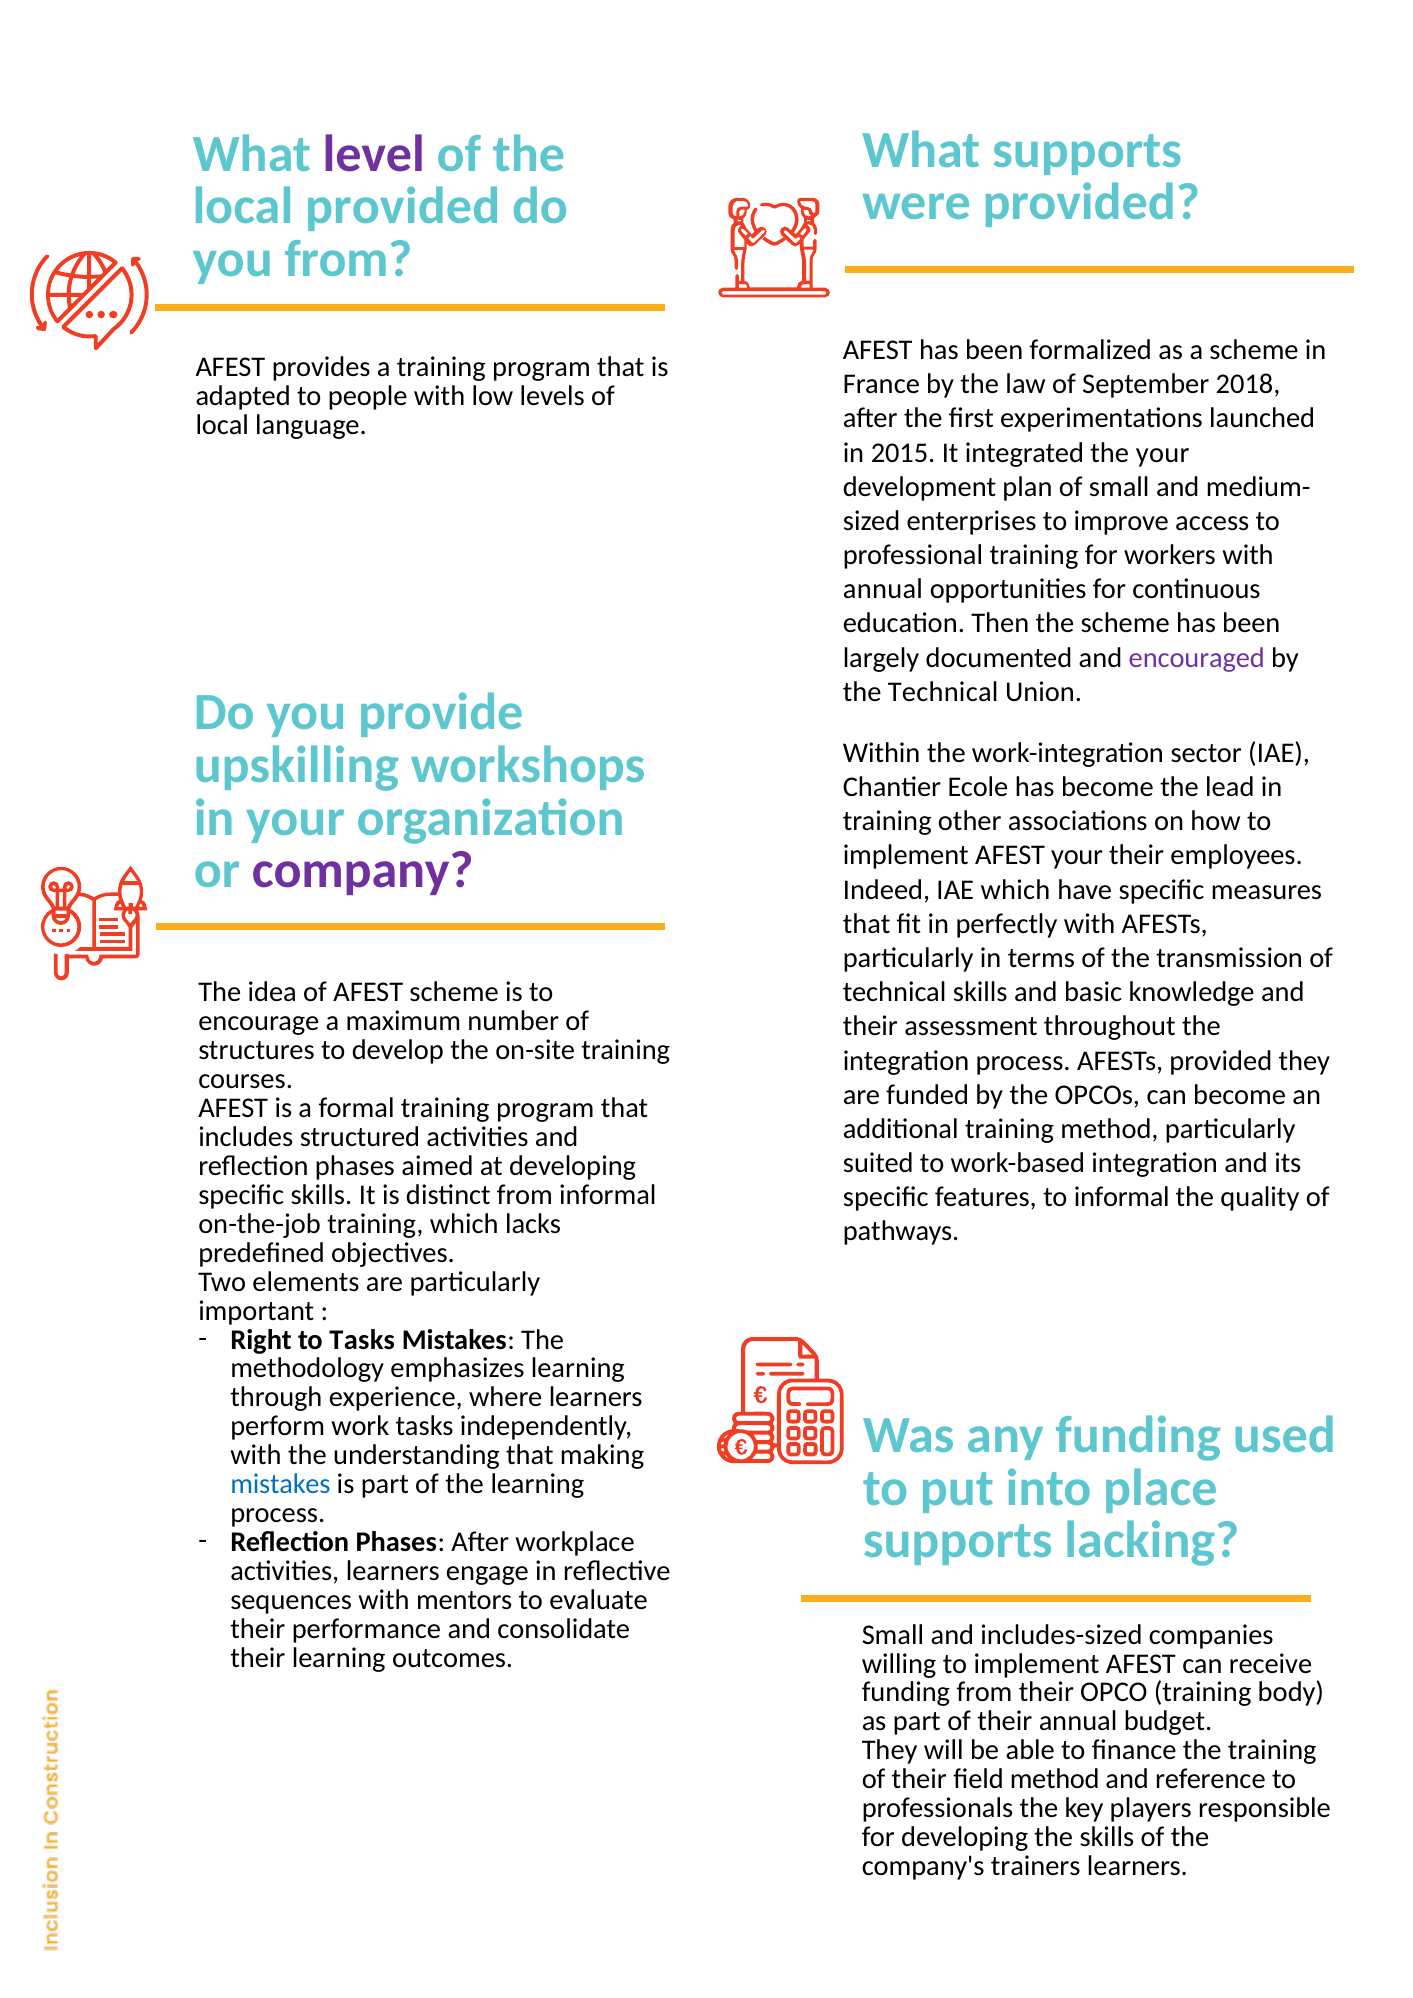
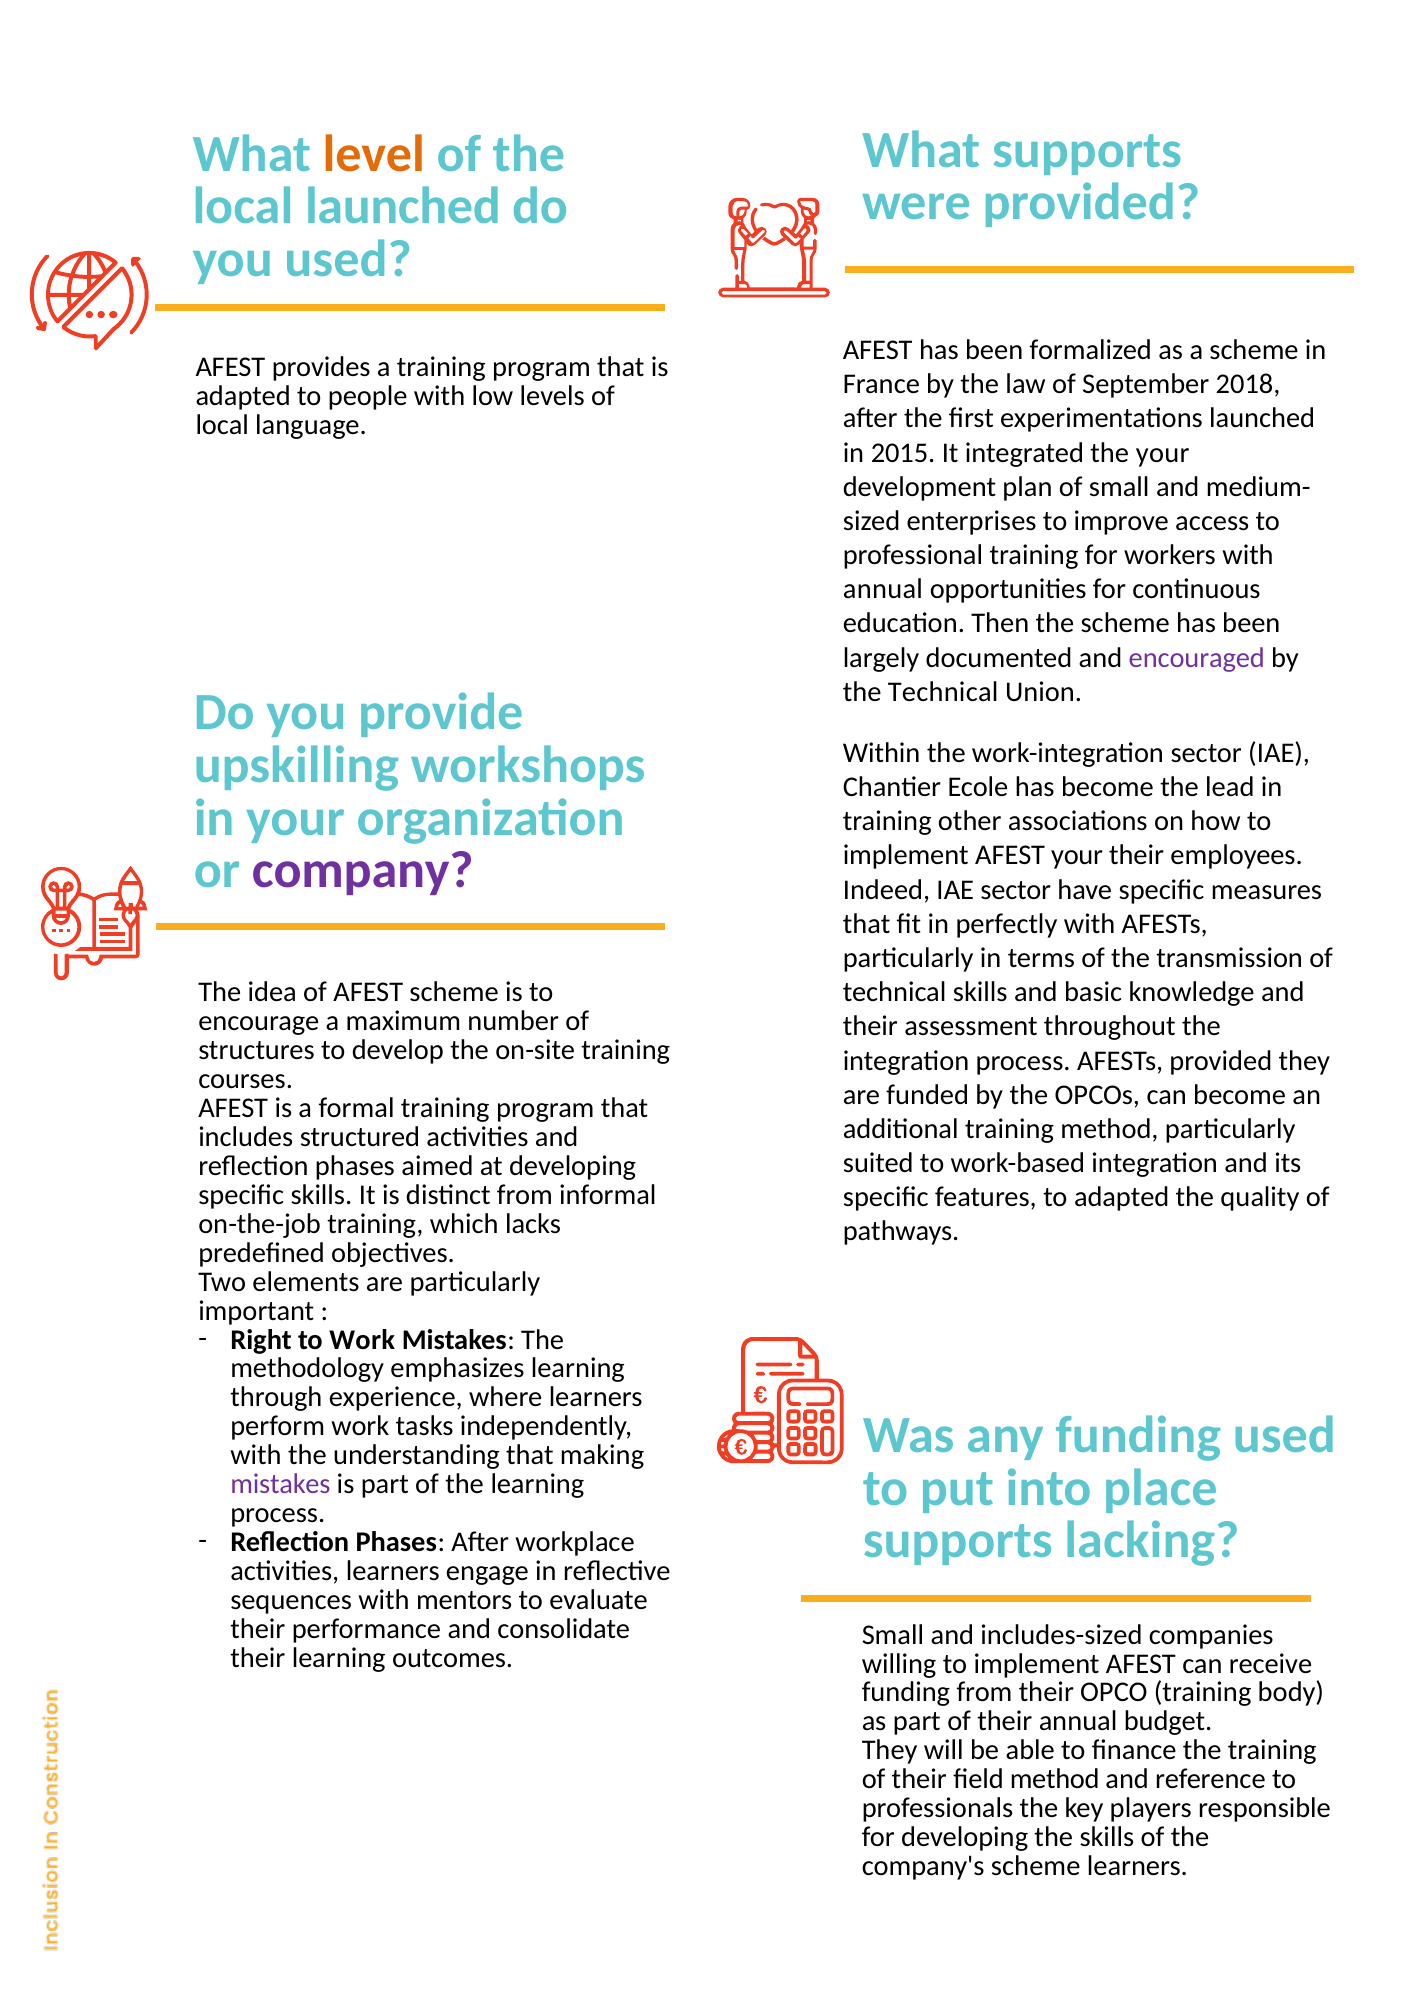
level colour: purple -> orange (374, 154)
local provided: provided -> launched (403, 207)
you from: from -> used (348, 259)
IAE which: which -> sector (1016, 890)
to informal: informal -> adapted (1122, 1198)
to Tasks: Tasks -> Work (362, 1340)
mistakes colour: blue -> purple (280, 1485)
company's trainers: trainers -> scheme (1036, 1867)
